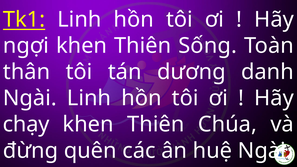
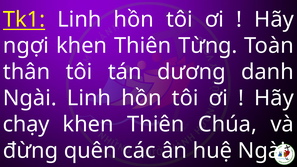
Sống: Sống -> Từng (208, 46)
